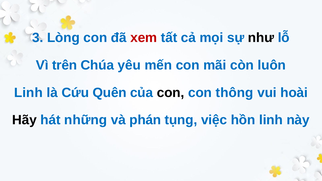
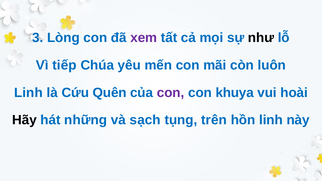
xem colour: red -> purple (144, 38)
trên: trên -> tiếp (64, 65)
con colour: black -> purple (171, 93)
thông: thông -> khuya (235, 93)
phán: phán -> sạch (145, 120)
việc: việc -> trên (214, 120)
